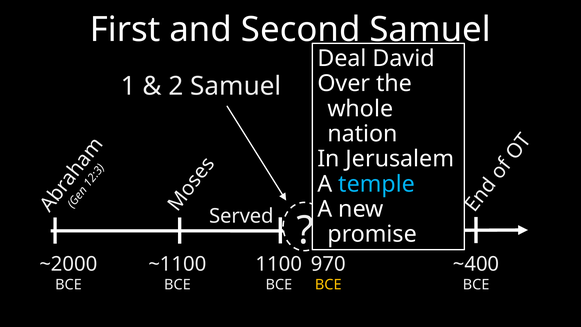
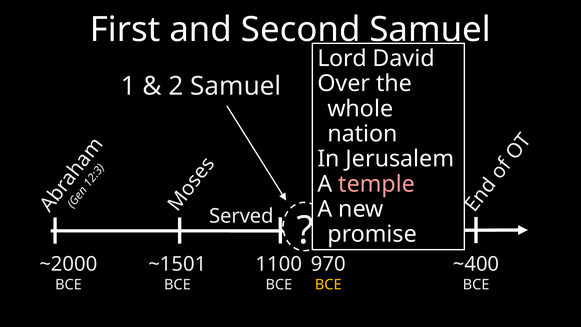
Deal: Deal -> Lord (342, 58)
temple colour: light blue -> pink (377, 184)
~1100: ~1100 -> ~1501 (177, 264)
